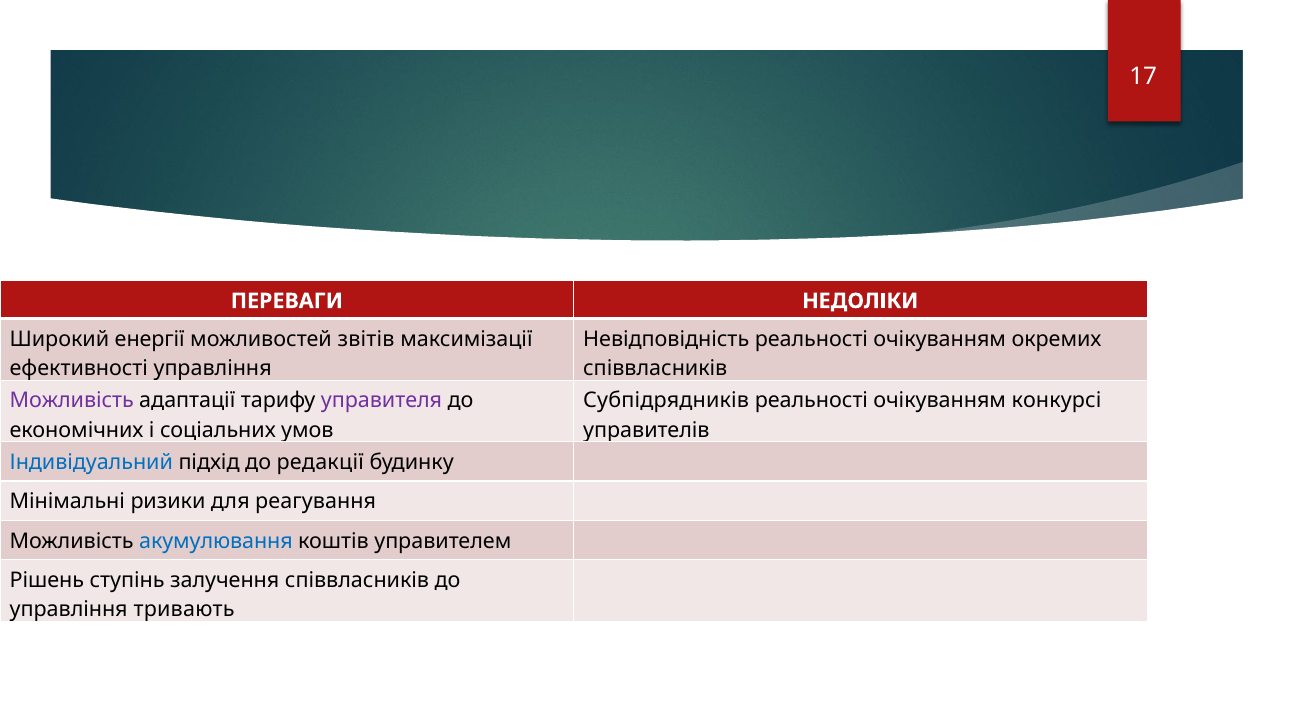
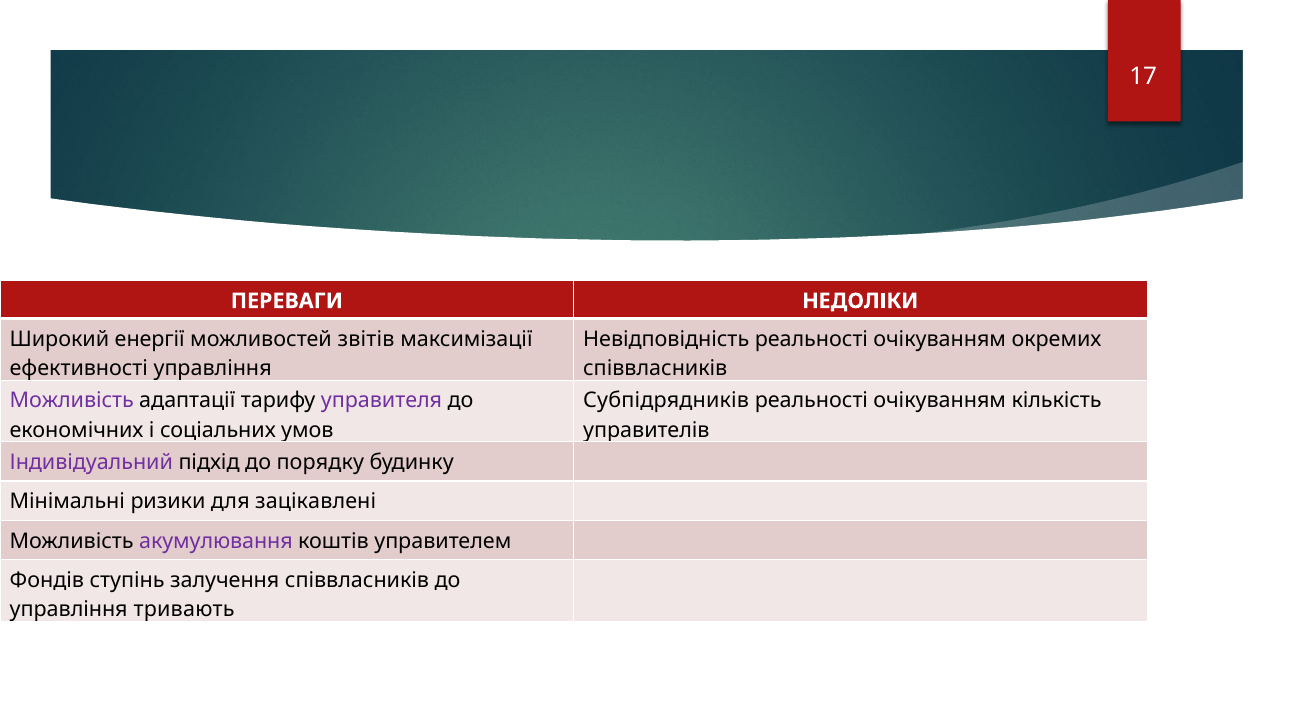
конкурсі: конкурсі -> кількість (1057, 401)
Індивідуальний colour: blue -> purple (91, 462)
редакції: редакції -> порядку (320, 462)
реагування: реагування -> зацікавлені (316, 502)
акумулювання colour: blue -> purple (216, 541)
Рішень: Рішень -> Фондів (47, 580)
